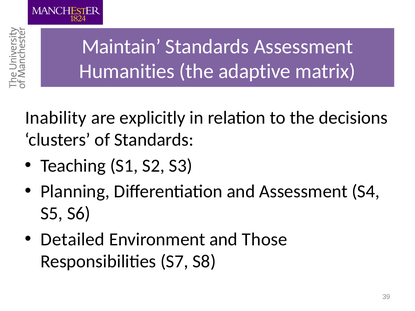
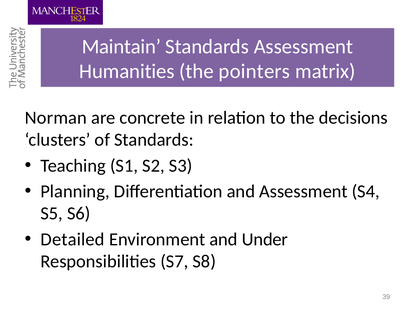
adaptive: adaptive -> pointers (254, 71)
Inability: Inability -> Norman (56, 118)
explicitly: explicitly -> concrete (153, 118)
Those: Those -> Under (265, 240)
